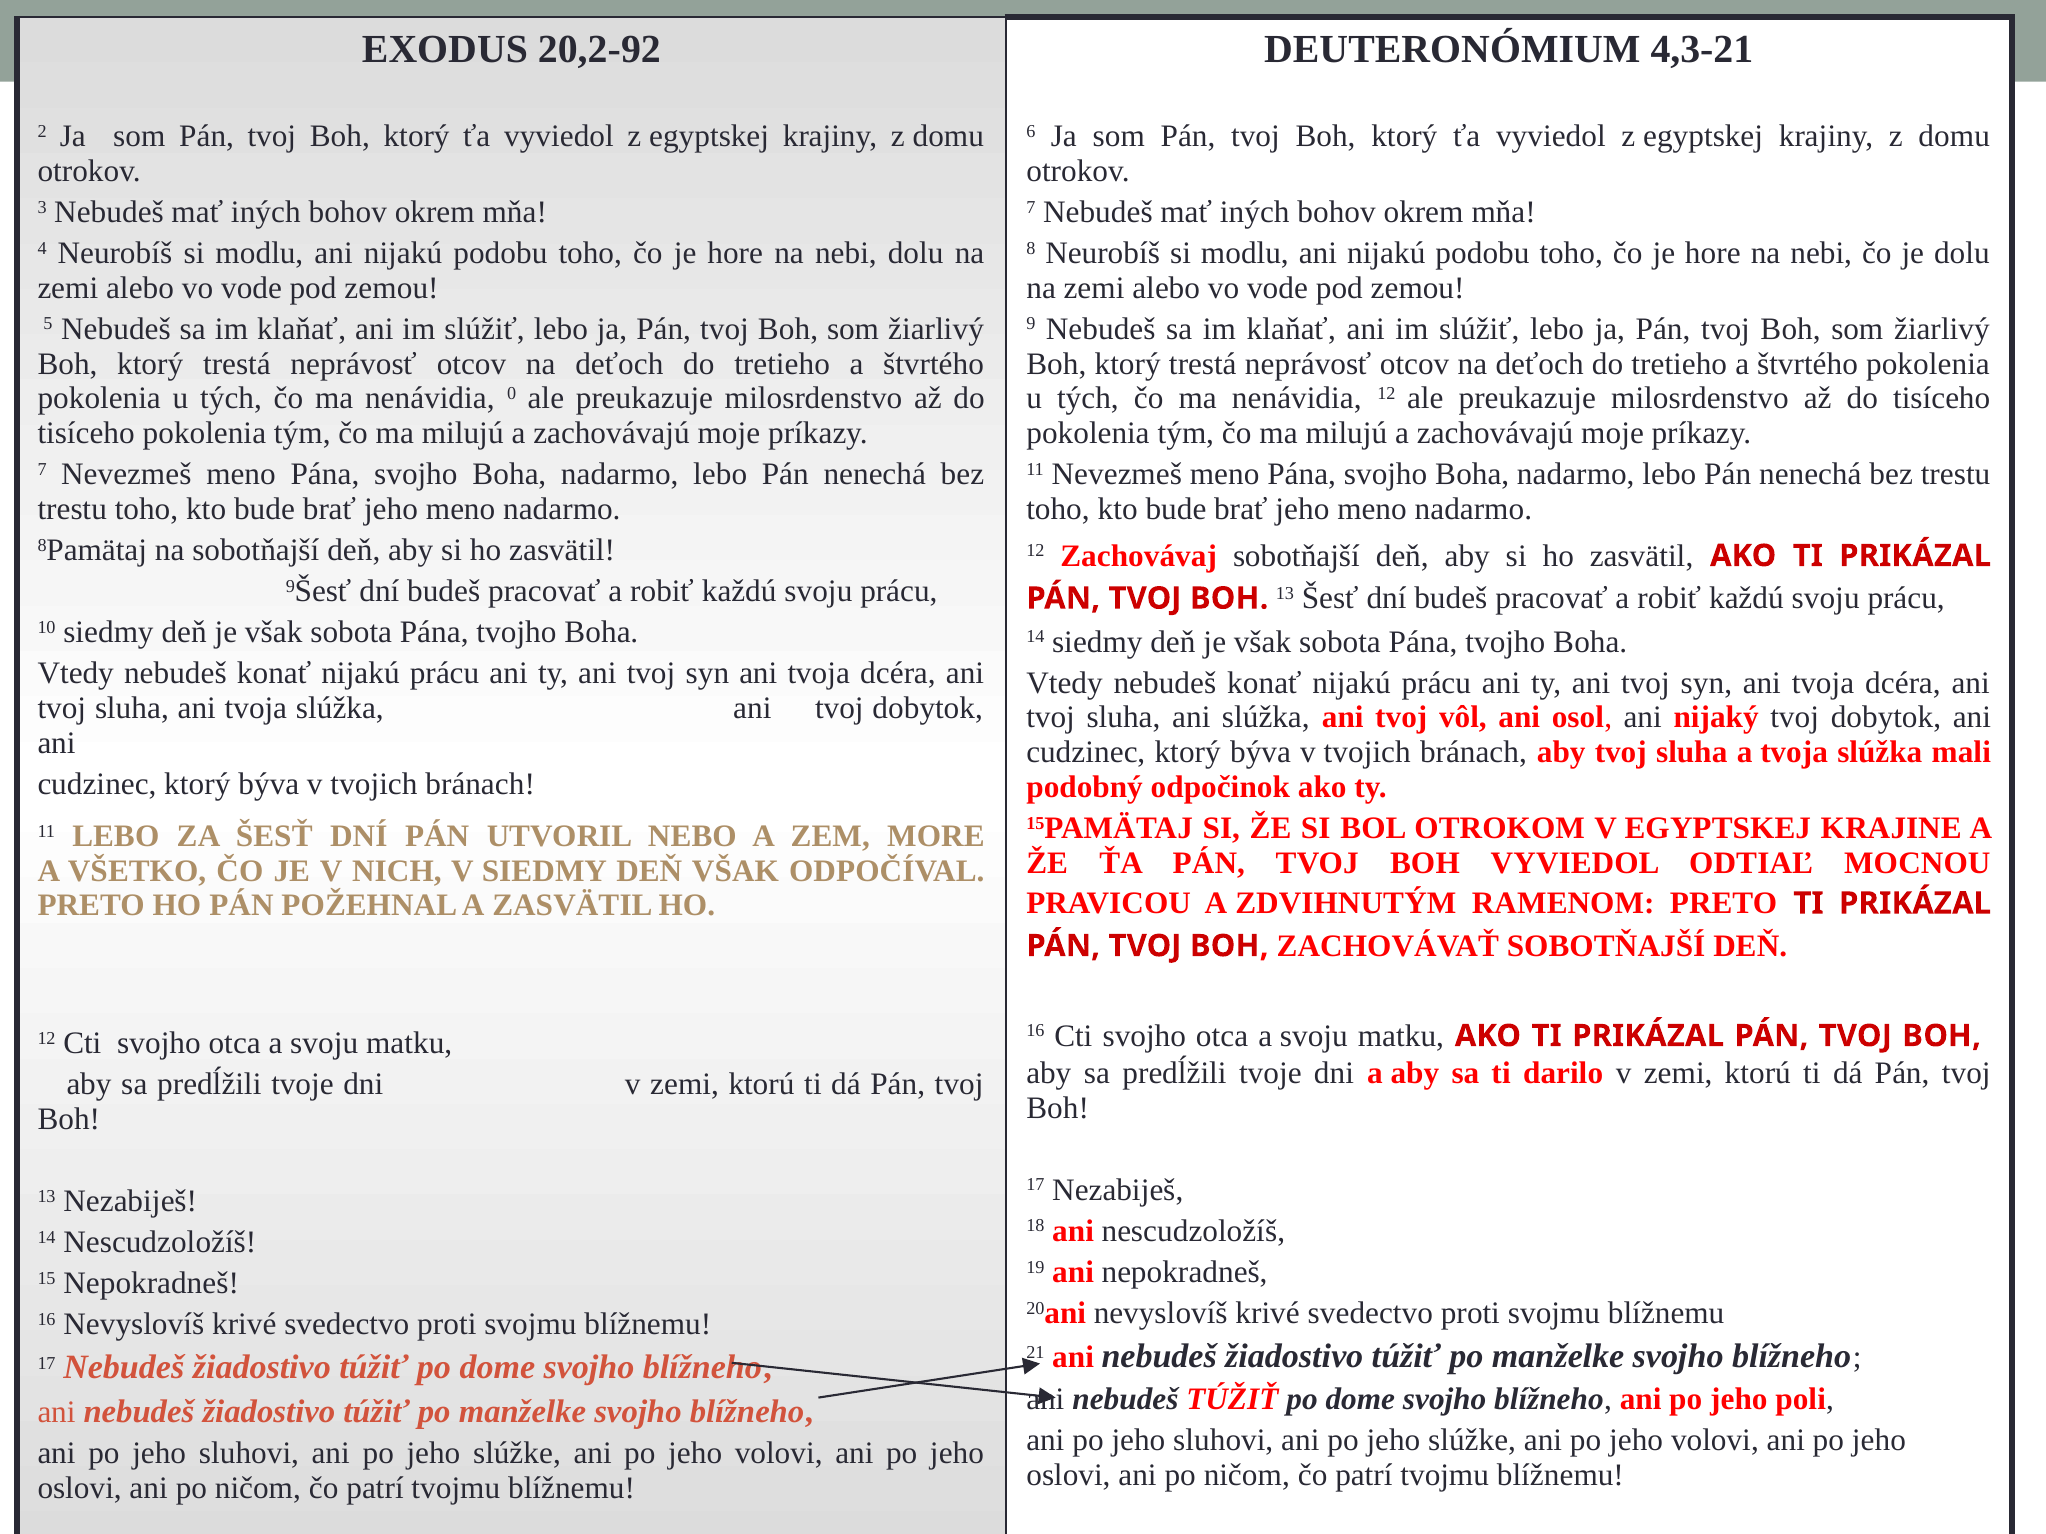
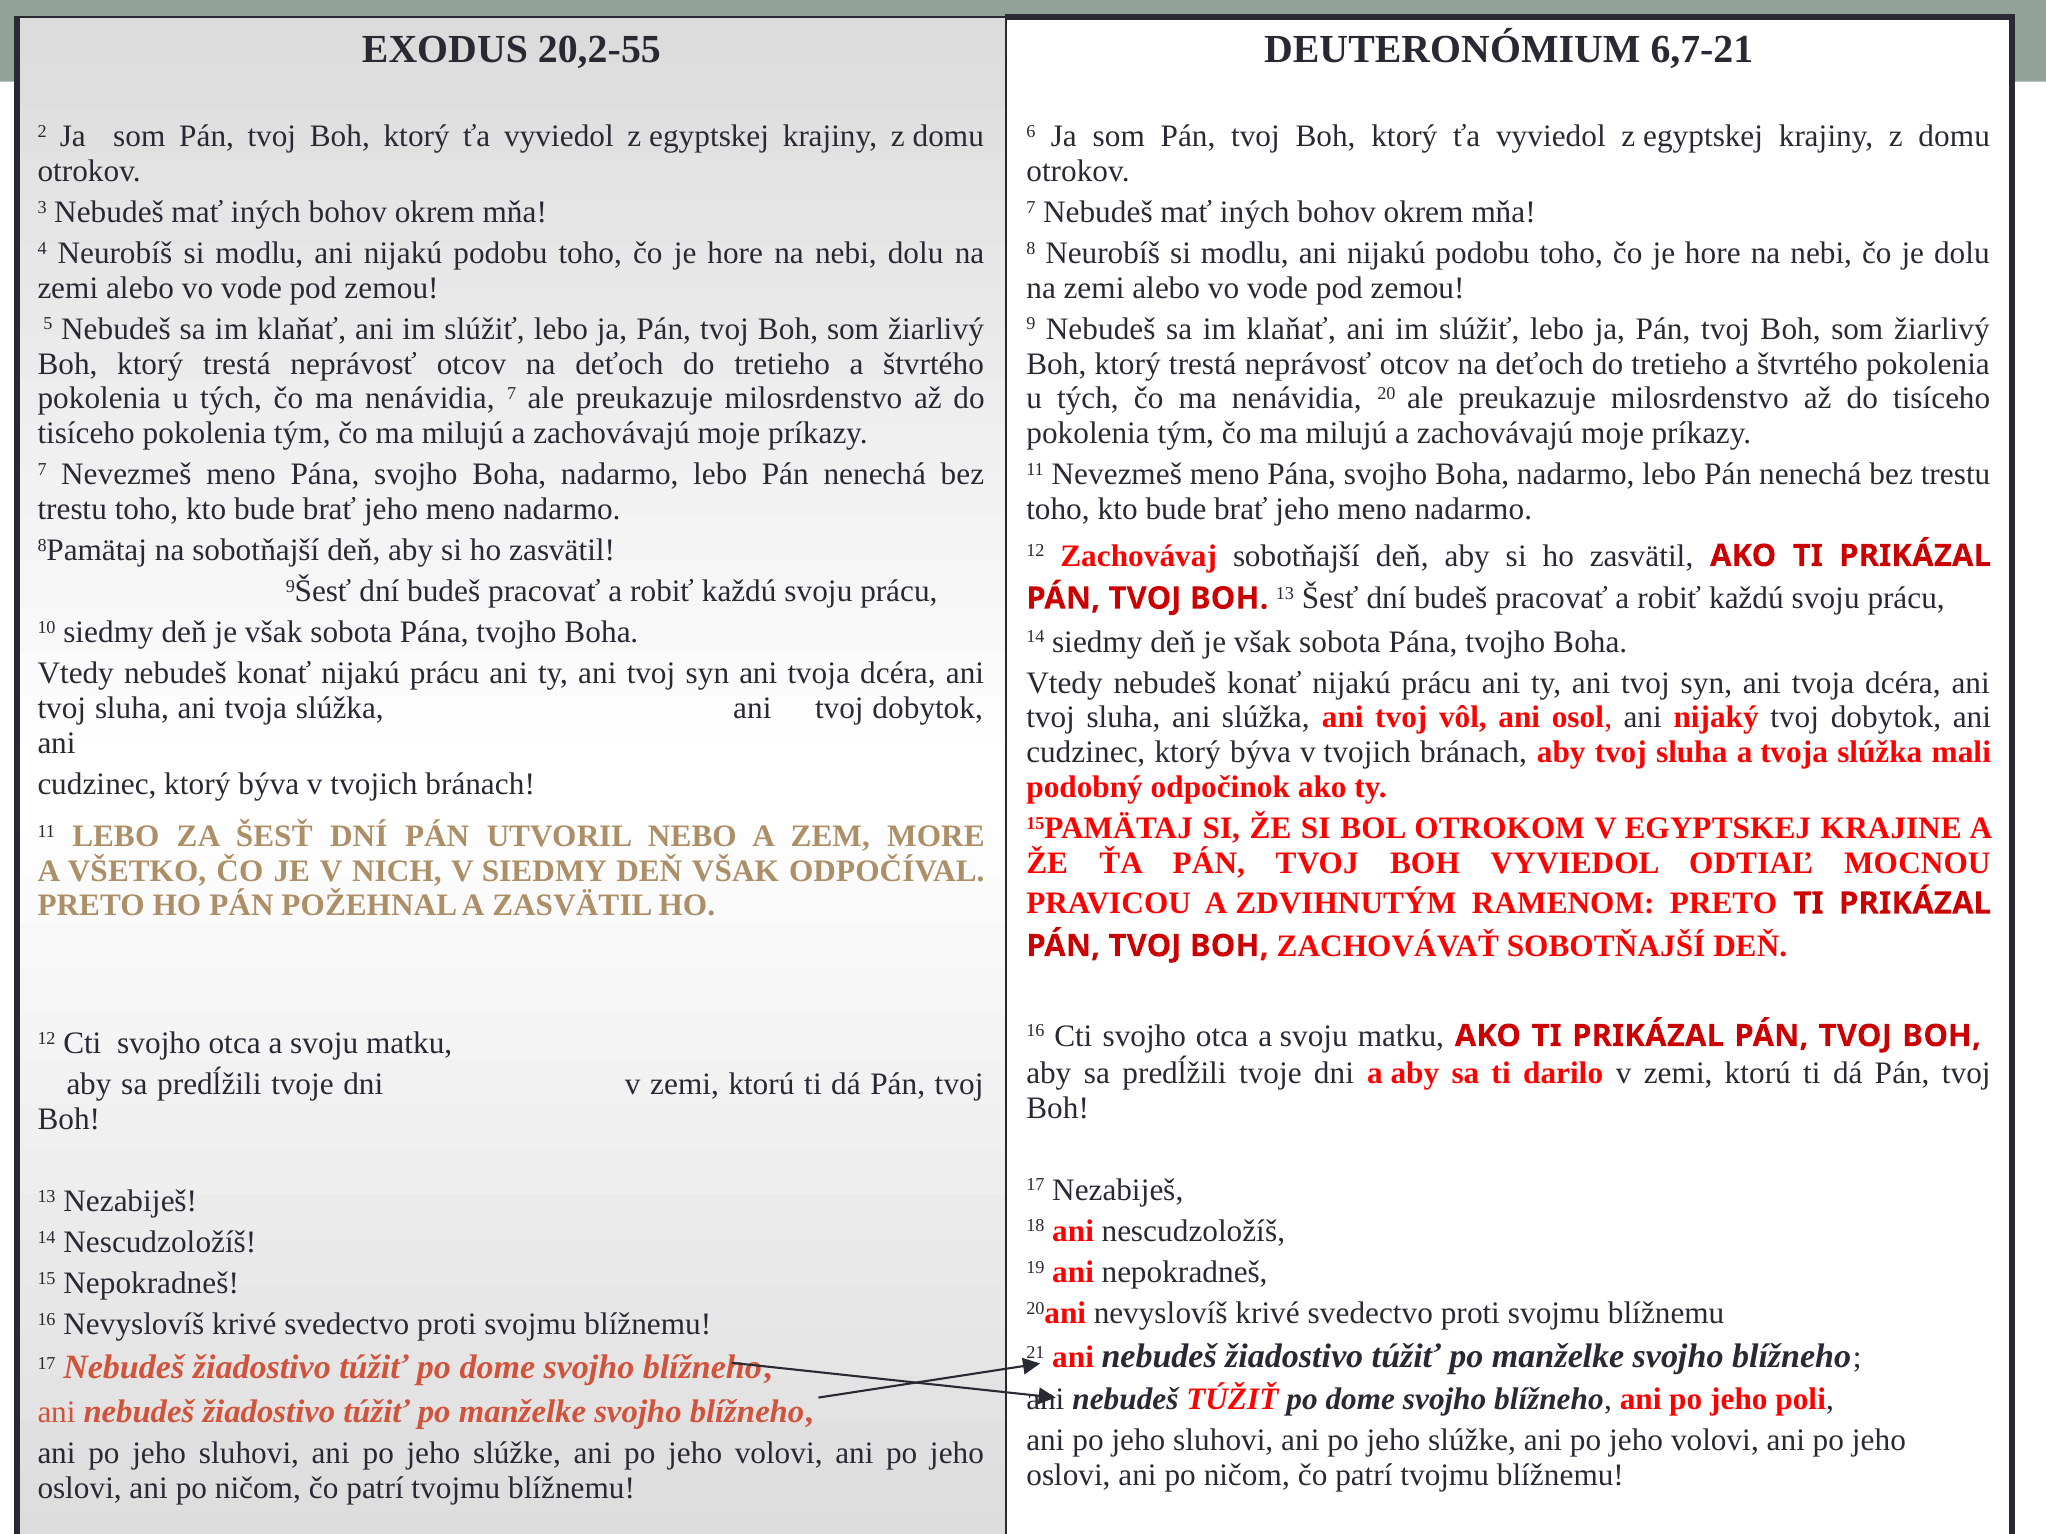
20,2-92: 20,2-92 -> 20,2-55 (599, 50)
4,3-21: 4,3-21 -> 6,7-21 (1702, 50)
nenávidia 0: 0 -> 7 (512, 394)
nenávidia 12: 12 -> 20 (1386, 394)
